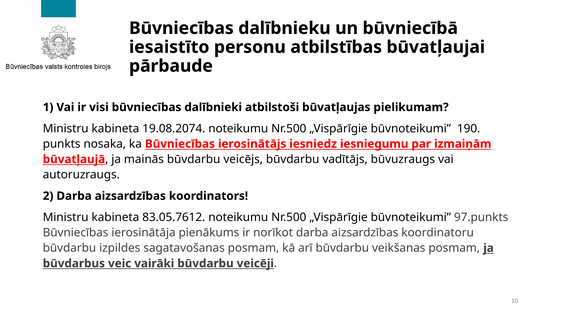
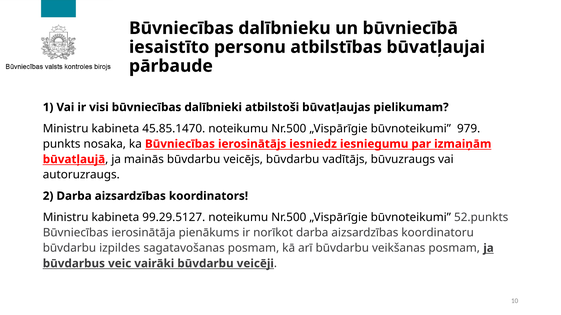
19.08.2074: 19.08.2074 -> 45.85.1470 (174, 129)
190: 190 -> 979 (469, 129)
83.05.7612: 83.05.7612 -> 99.29.5127 (174, 218)
97.punkts: 97.punkts -> 52.punkts (481, 218)
